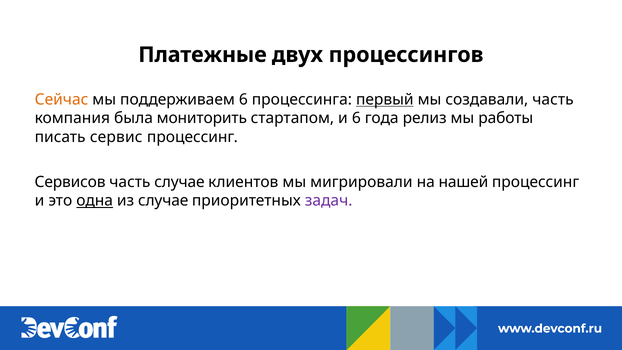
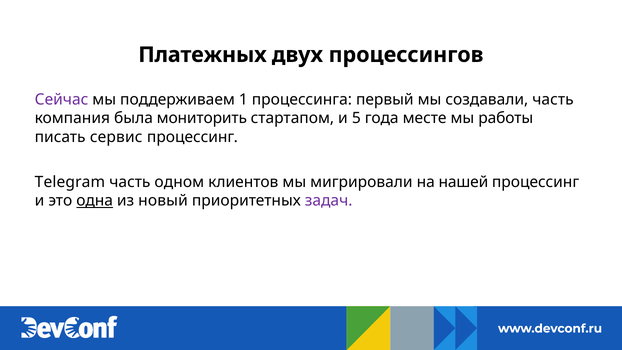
Платежные: Платежные -> Платежных (202, 55)
Сейчас colour: orange -> purple (62, 100)
поддерживаем 6: 6 -> 1 (243, 100)
первый underline: present -> none (385, 100)
и 6: 6 -> 5 (356, 118)
релиз: релиз -> месте (425, 118)
Сервисов: Сервисов -> Telegram (70, 182)
часть случае: случае -> одном (179, 182)
из случае: случае -> новый (163, 201)
